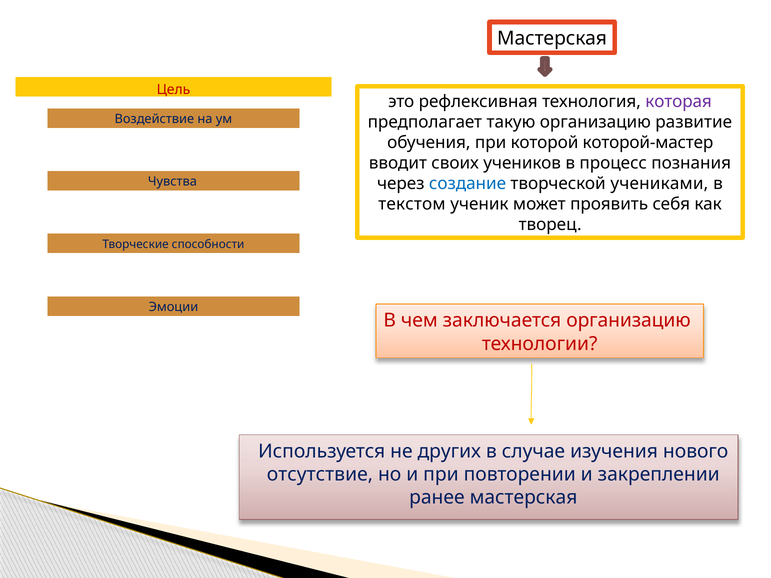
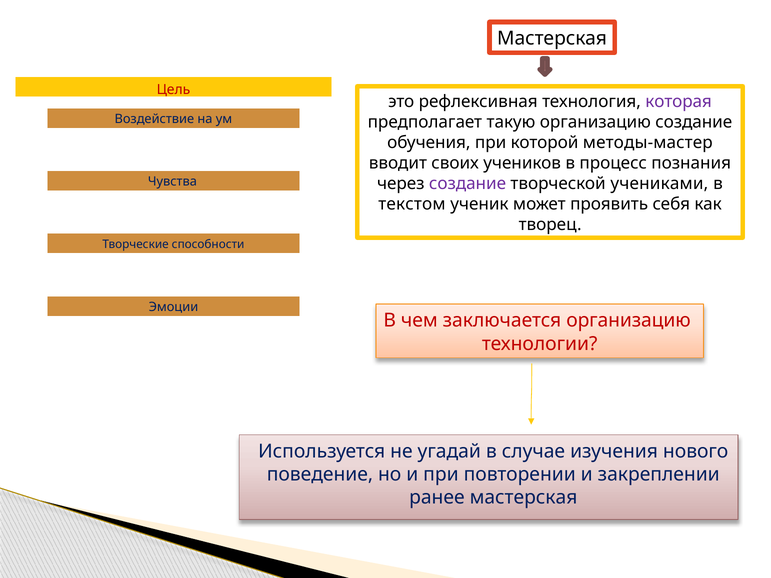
организацию развитие: развитие -> создание (694, 122)
которой-мастер: которой-мастер -> методы-мастер (648, 143)
создание colour: blue -> purple (468, 184)
других: других -> угадай (449, 452)
отсутствие: отсутствие -> поведение (320, 475)
